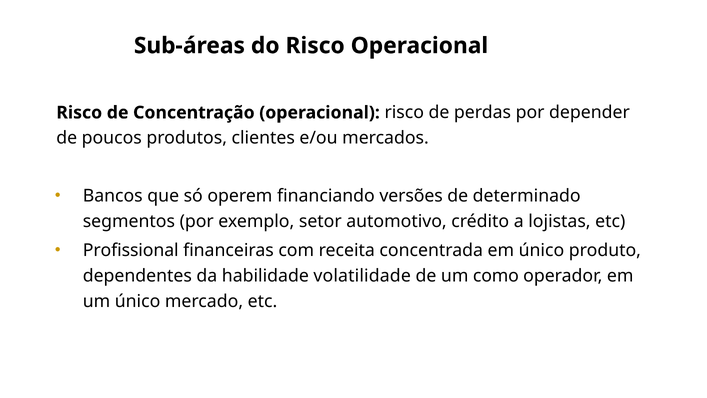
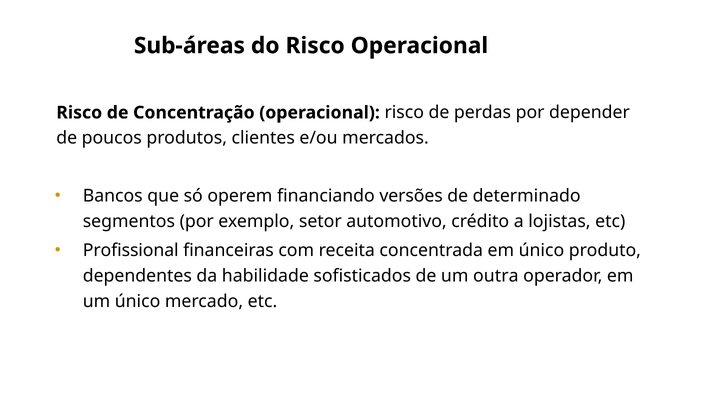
volatilidade: volatilidade -> sofisticados (362, 276)
como: como -> outra (496, 276)
